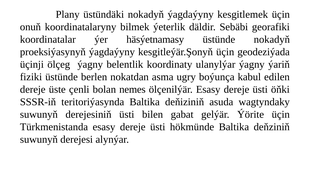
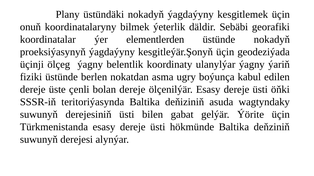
häsýetnamasy: häsýetnamasy -> elementlerden (155, 40)
bolan nemes: nemes -> dereje (132, 90)
